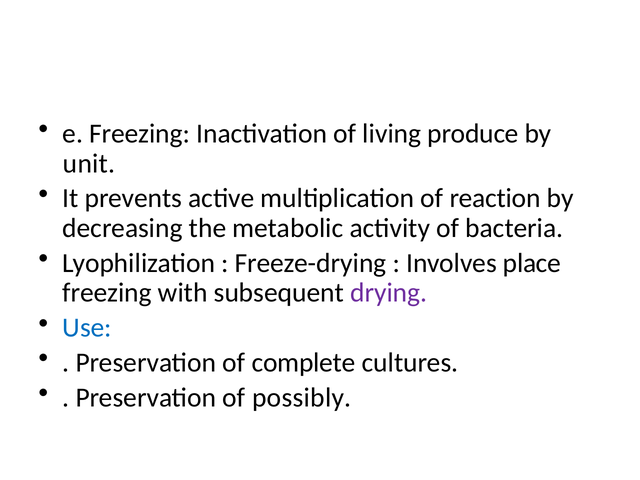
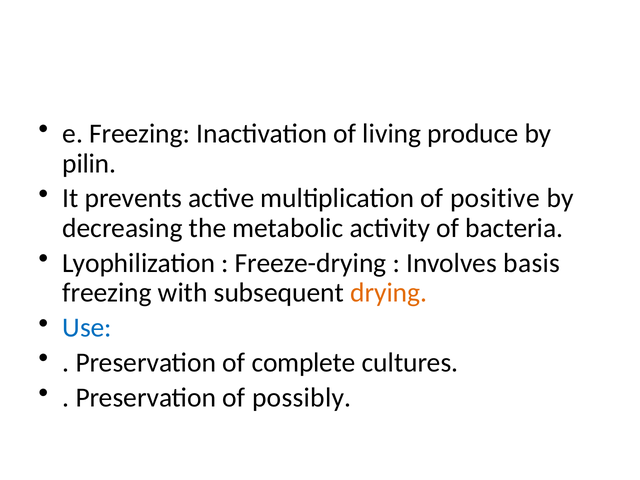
unit: unit -> pilin (89, 163)
reaction: reaction -> positive (495, 198)
place: place -> basis (532, 263)
drying colour: purple -> orange (389, 293)
